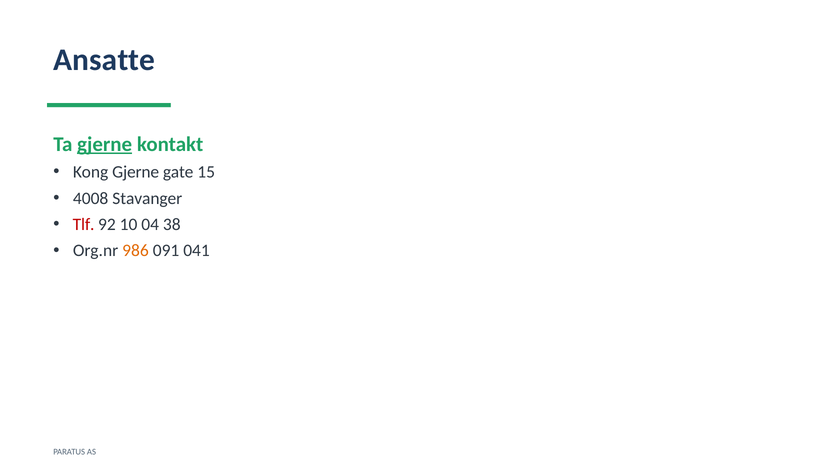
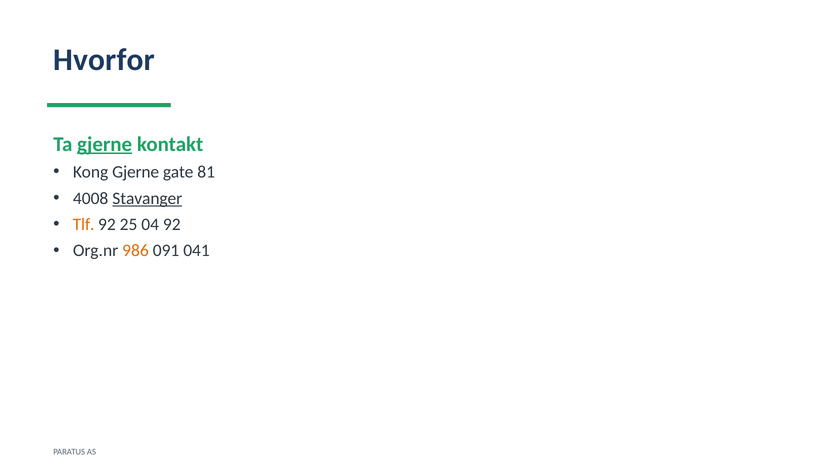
Ansatte: Ansatte -> Hvorfor (104, 60)
15: 15 -> 81 (206, 172)
Stavanger underline: none -> present (147, 199)
Tlf colour: red -> orange (84, 225)
10: 10 -> 25 (129, 225)
04 38: 38 -> 92 (172, 225)
